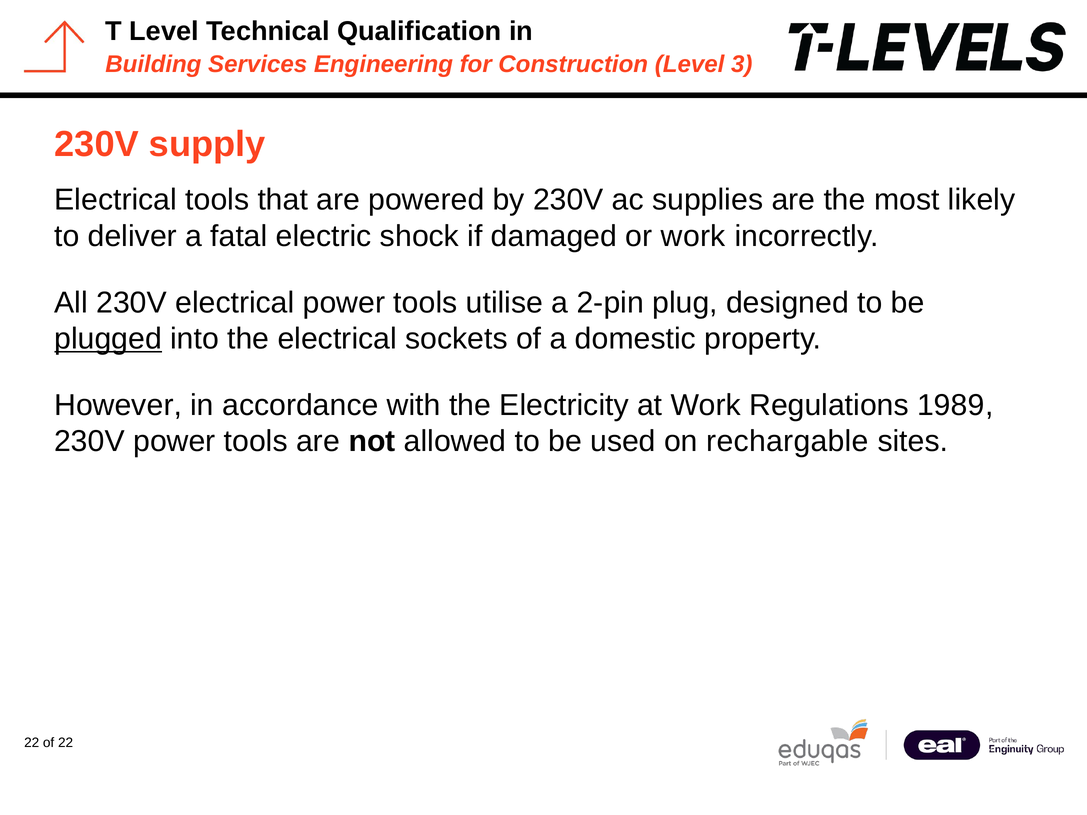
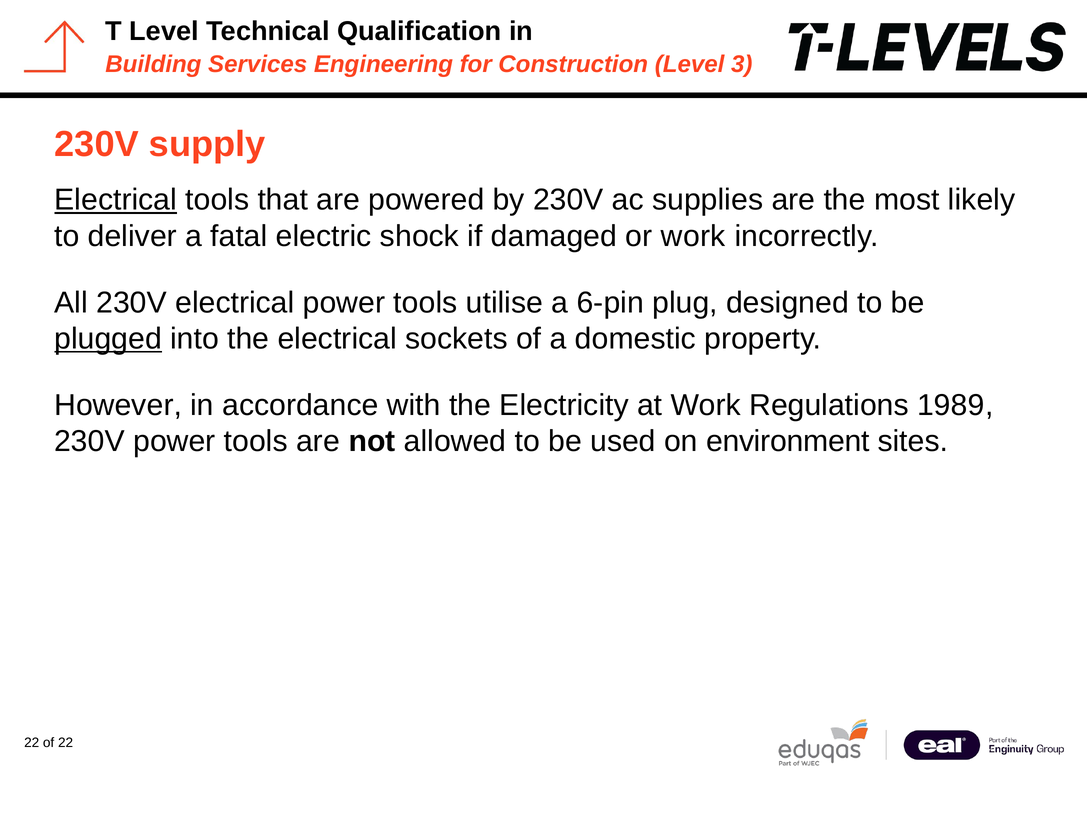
Electrical underline: none -> present (116, 200)
2-pin: 2-pin -> 6-pin (610, 303)
rechargable: rechargable -> environment (788, 442)
